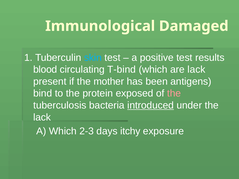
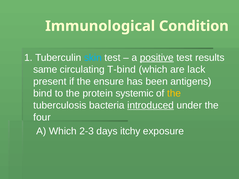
Damaged: Damaged -> Condition (194, 26)
positive underline: none -> present (157, 58)
blood: blood -> same (45, 70)
mother: mother -> ensure (109, 82)
exposed: exposed -> systemic (135, 94)
the colour: pink -> yellow (174, 94)
lack: lack -> four (42, 117)
